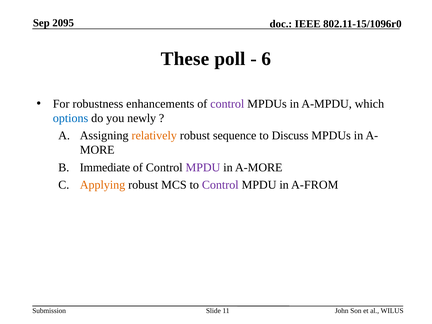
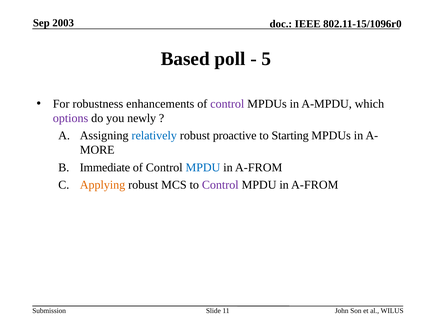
2095: 2095 -> 2003 (63, 23)
These: These -> Based (185, 59)
6: 6 -> 5 (266, 59)
options colour: blue -> purple (71, 118)
relatively colour: orange -> blue (154, 136)
sequence: sequence -> proactive (235, 136)
Discuss: Discuss -> Starting (290, 136)
MPDU colour: purple -> blue (203, 167)
A-MORE: A-MORE -> A-FROM (259, 167)
